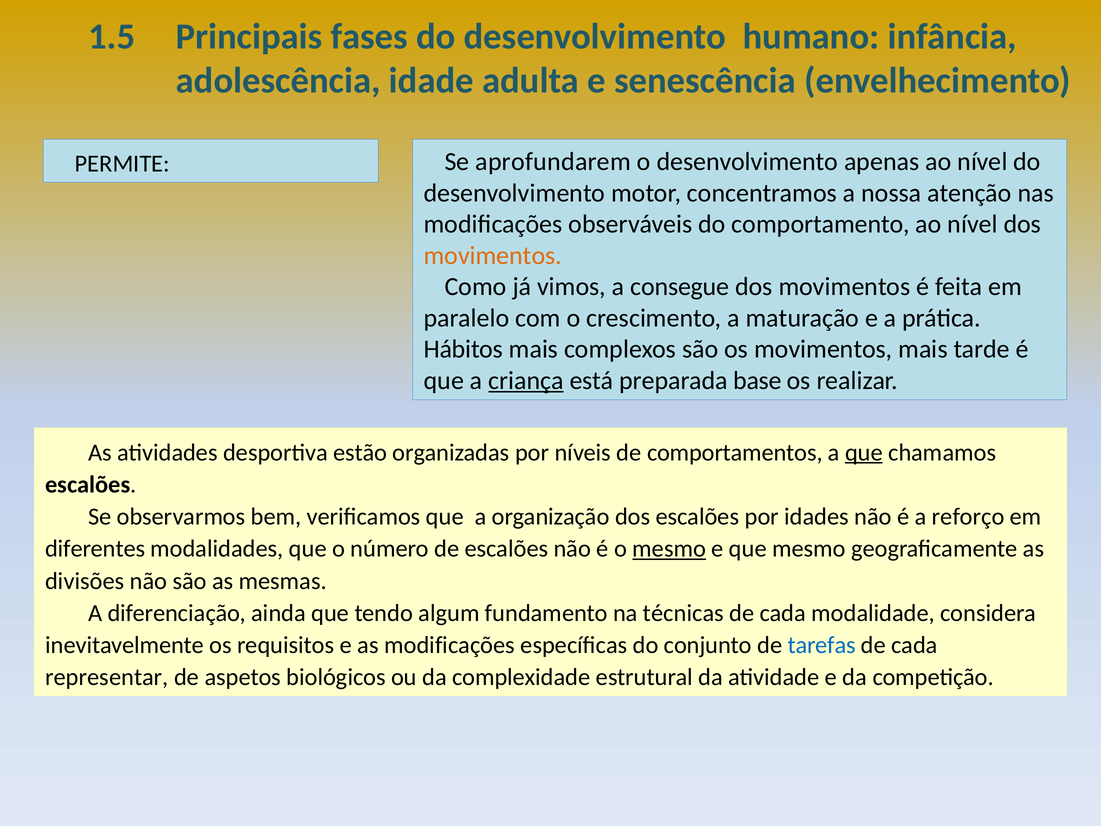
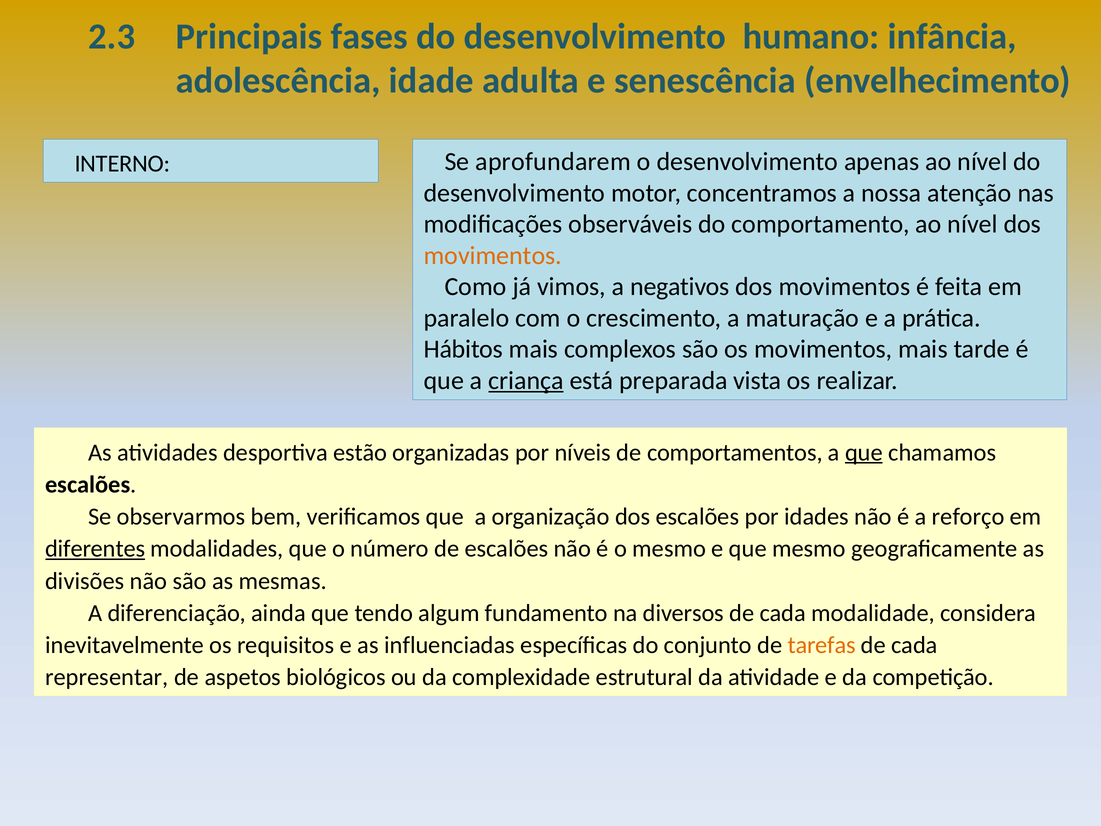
1.5: 1.5 -> 2.3 (112, 36)
PERMITE: PERMITE -> INTERNO (122, 164)
consegue: consegue -> negativos (680, 287)
base: base -> vista (757, 380)
diferentes underline: none -> present (95, 549)
mesmo underline: present -> none (669, 549)
técnicas: técnicas -> diversos (683, 613)
as modificações: modificações -> influenciadas (450, 645)
tarefas colour: blue -> orange (822, 645)
